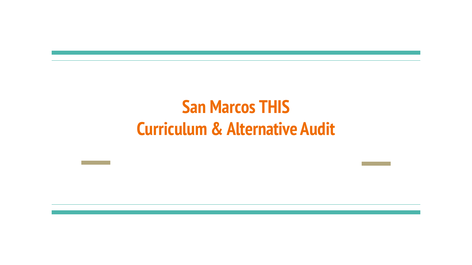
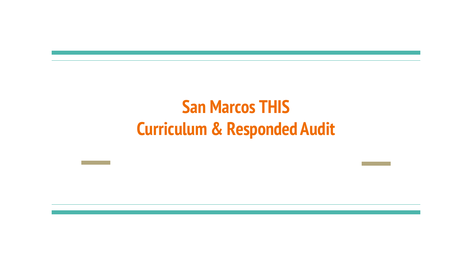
Alternative: Alternative -> Responded (262, 129)
